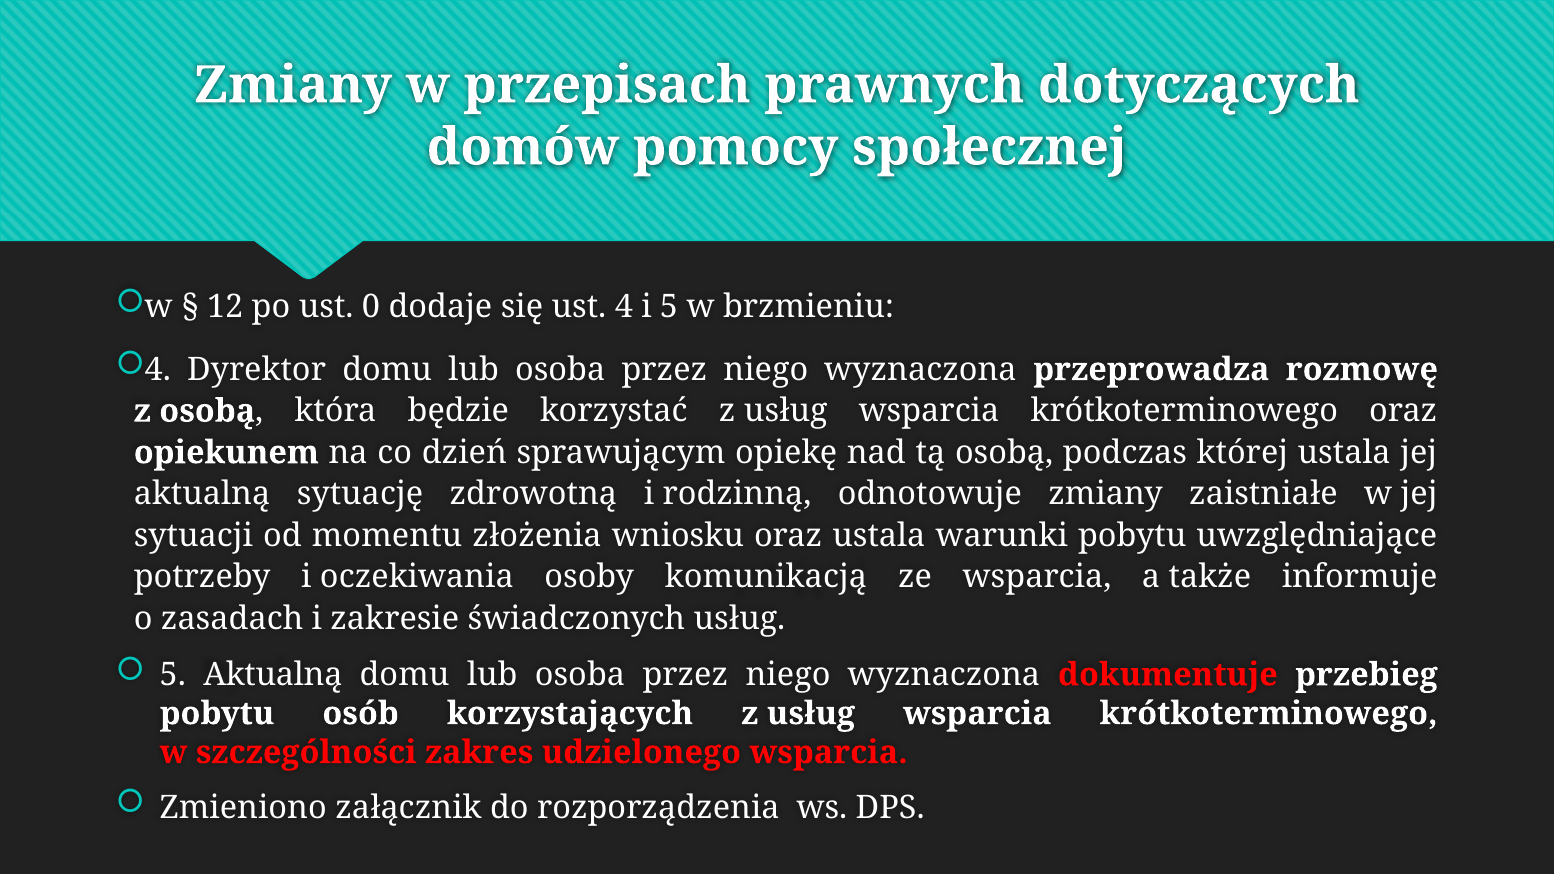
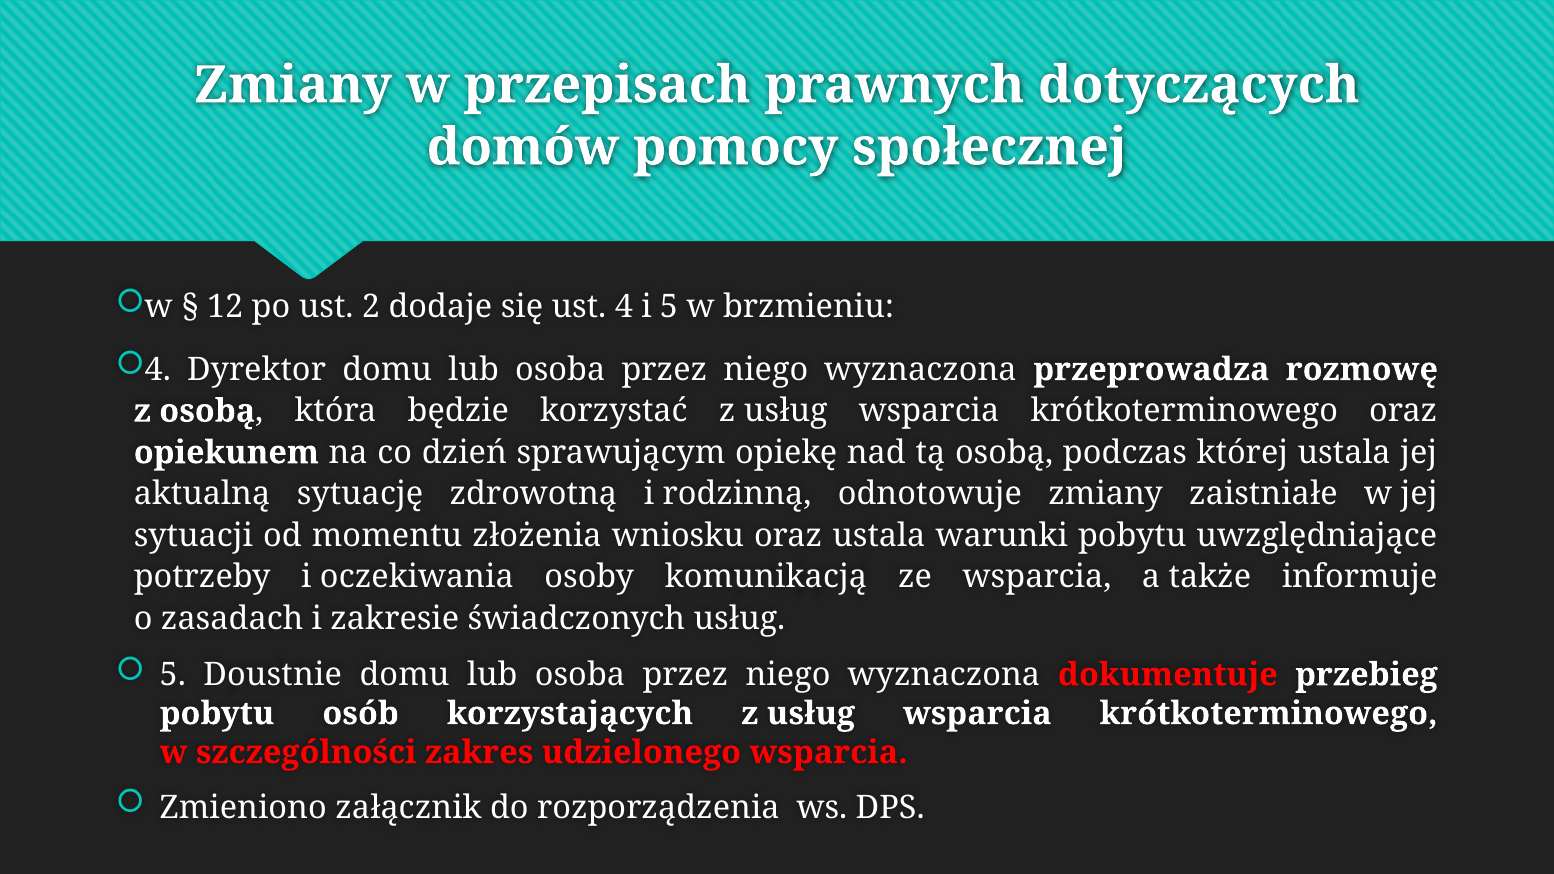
0: 0 -> 2 (371, 307)
5 Aktualną: Aktualną -> Doustnie (273, 675)
